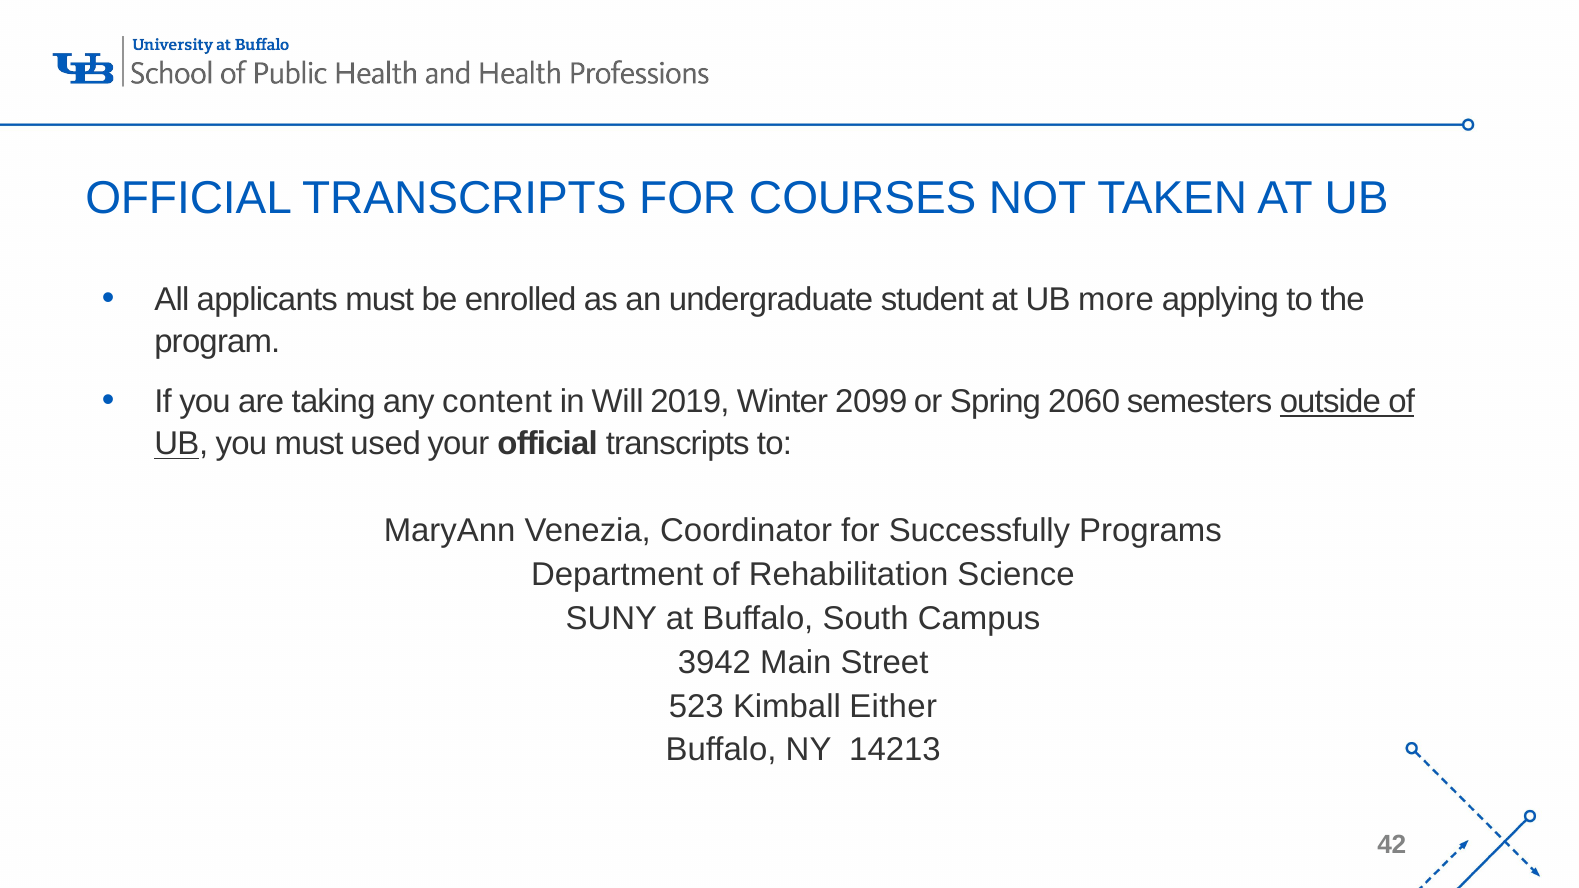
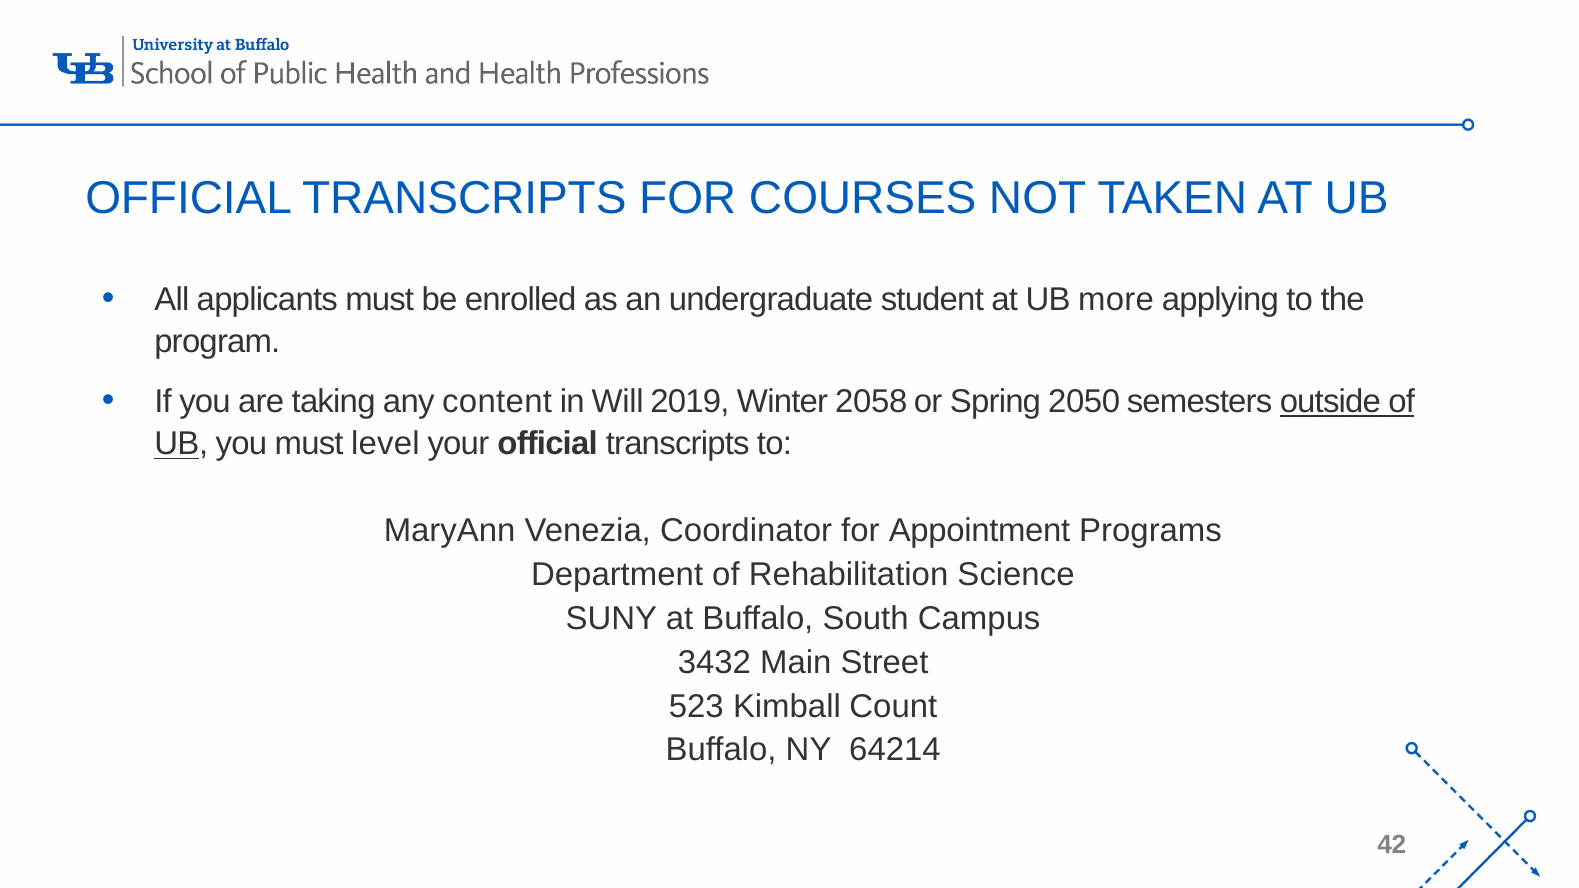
2099: 2099 -> 2058 (871, 401)
2060: 2060 -> 2050 (1084, 401)
used: used -> level (385, 444)
Successfully: Successfully -> Appointment (980, 531)
3942: 3942 -> 3432 (714, 663)
Either: Either -> Count (893, 706)
14213: 14213 -> 64214 (895, 750)
